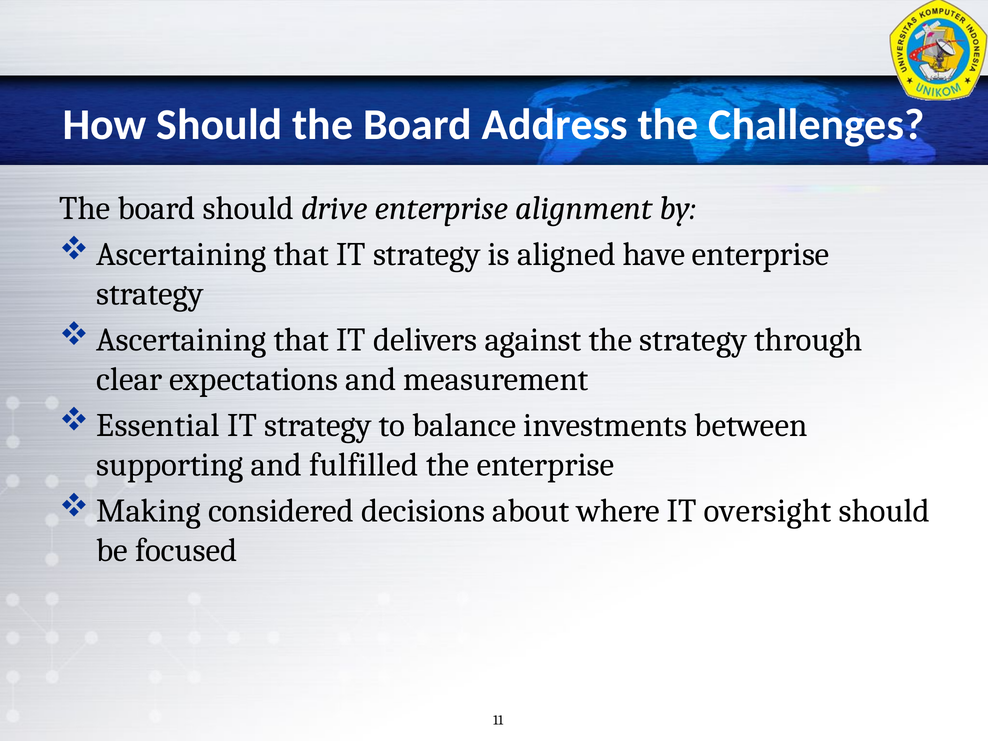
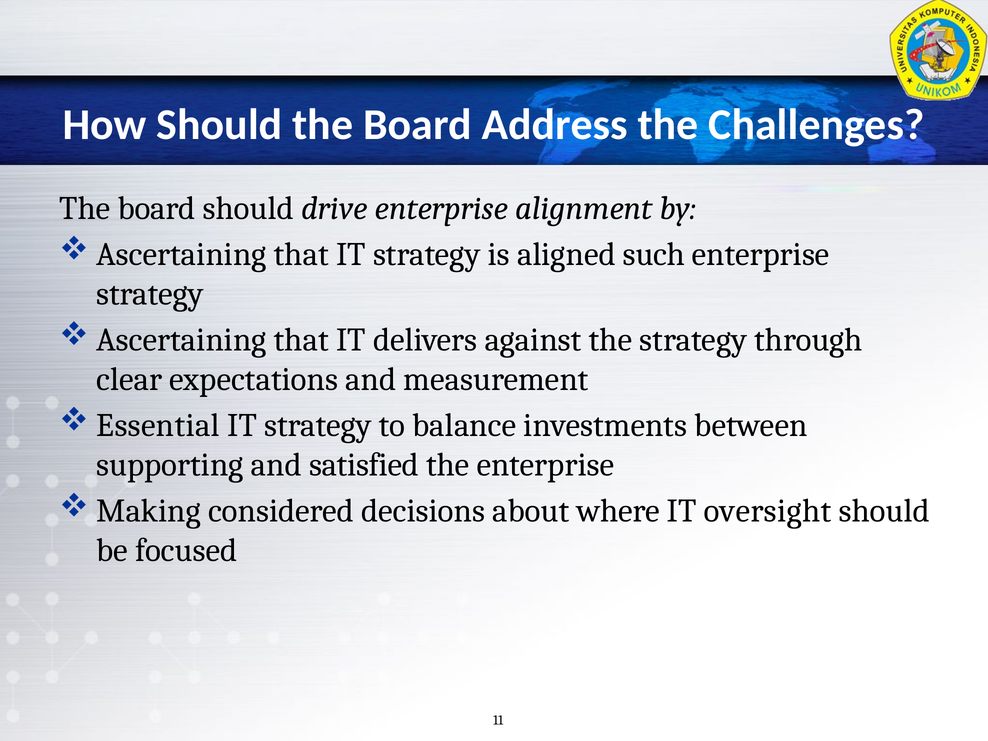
have: have -> such (654, 254)
fulfilled: fulfilled -> satisfied (364, 465)
